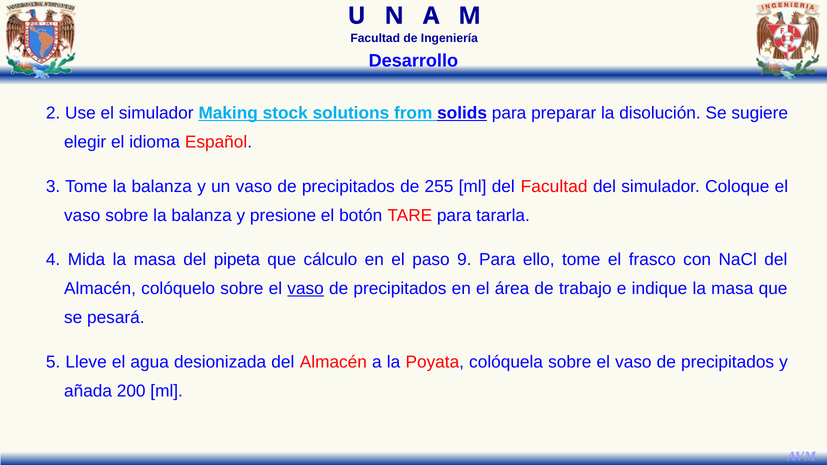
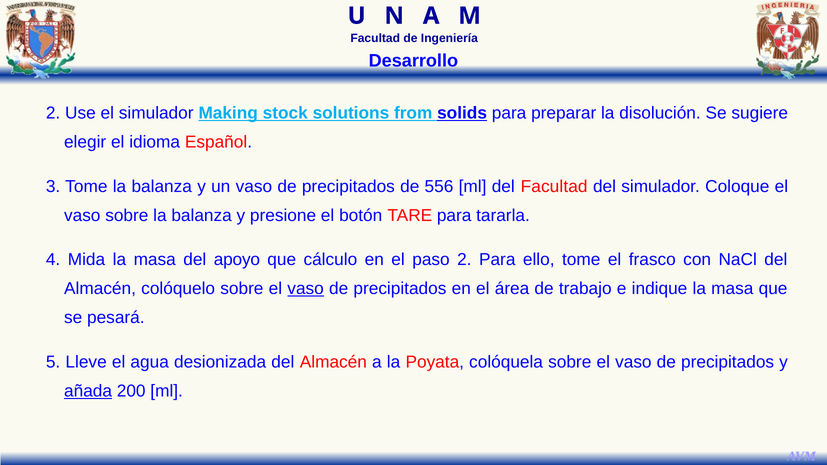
255: 255 -> 556 (439, 186)
pipeta: pipeta -> apoyo (237, 260)
paso 9: 9 -> 2 (464, 260)
añada underline: none -> present (88, 391)
